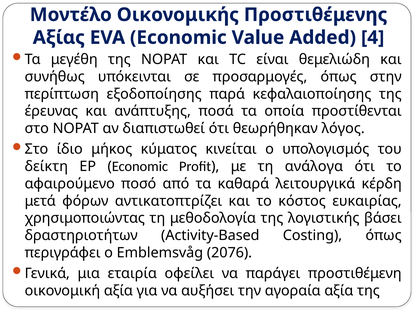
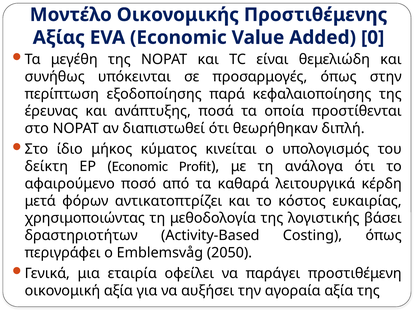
4: 4 -> 0 (373, 38)
λόγος: λόγος -> διπλή (343, 128)
2076: 2076 -> 2050 (229, 252)
